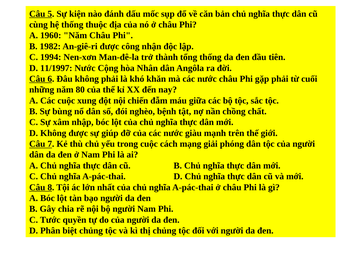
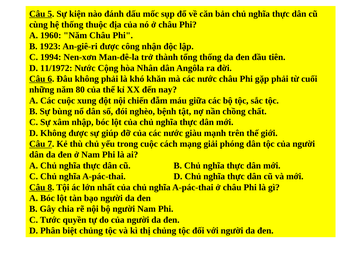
1982: 1982 -> 1923 (50, 46)
11/1997: 11/1997 -> 11/1972 (56, 68)
